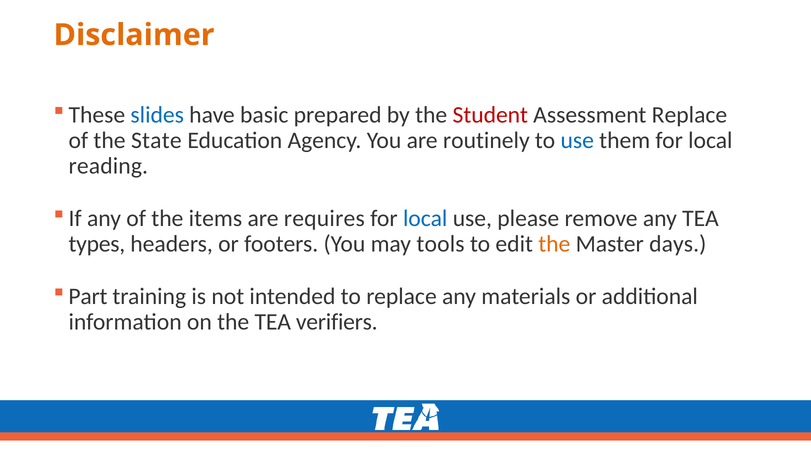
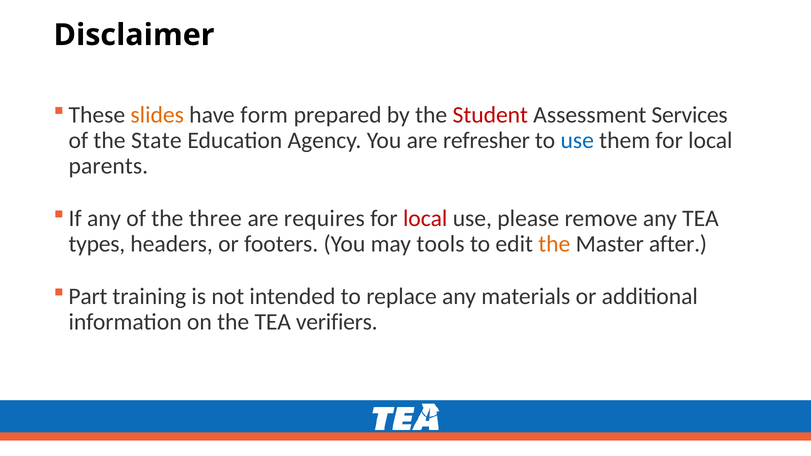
Disclaimer colour: orange -> black (134, 35)
slides colour: blue -> orange (157, 115)
basic: basic -> form (264, 115)
Assessment Replace: Replace -> Services (690, 115)
routinely: routinely -> refresher (486, 141)
reading: reading -> parents (108, 166)
items: items -> three (215, 219)
local colour: blue -> red (425, 219)
days: days -> after (678, 244)
